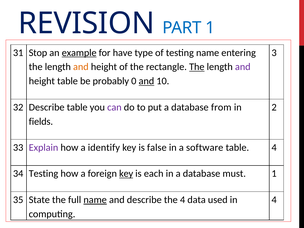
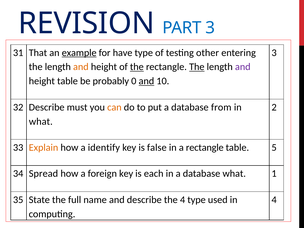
PART 1: 1 -> 3 (210, 28)
Stop: Stop -> That (38, 53)
testing name: name -> other (208, 53)
the underline: none -> present (137, 67)
Describe table: table -> must (77, 107)
can colour: purple -> orange (114, 107)
fields: fields -> what (41, 121)
Explain colour: purple -> orange (44, 148)
a software: software -> rectangle (205, 148)
table 4: 4 -> 5 (274, 148)
34 Testing: Testing -> Spread (43, 174)
key underline: present -> none (126, 174)
database must: must -> what (234, 174)
name underline: present -> none (95, 200)
4 data: data -> type (197, 200)
